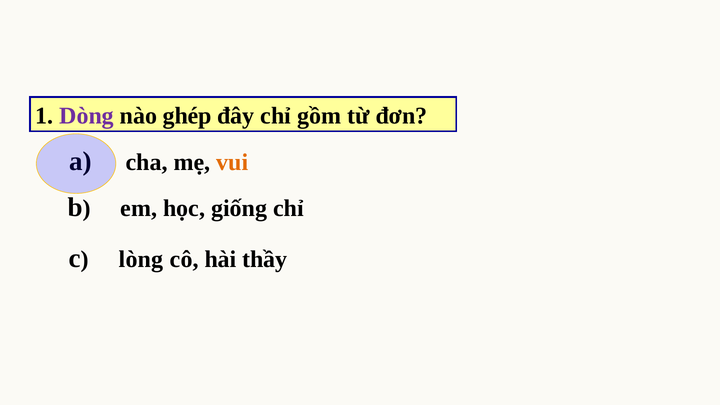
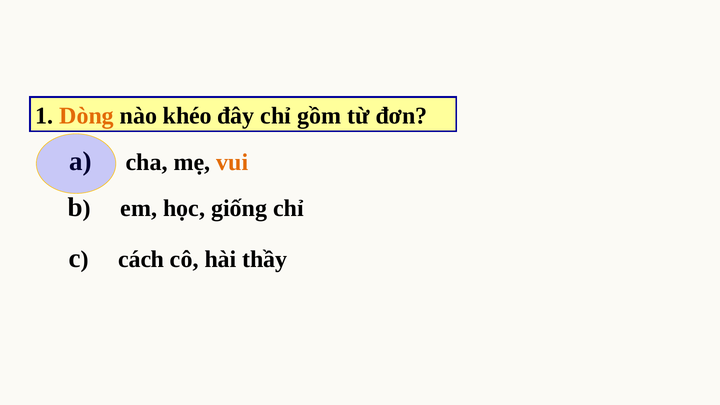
Dòng colour: purple -> orange (87, 116)
ghép: ghép -> khéo (187, 116)
lòng: lòng -> cách (141, 259)
